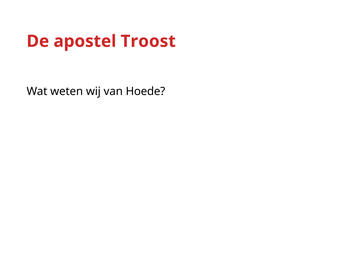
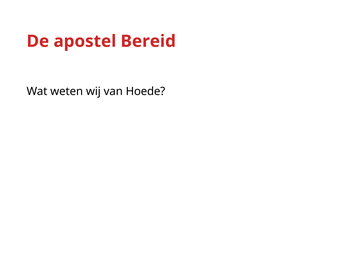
Troost: Troost -> Bereid (148, 41)
